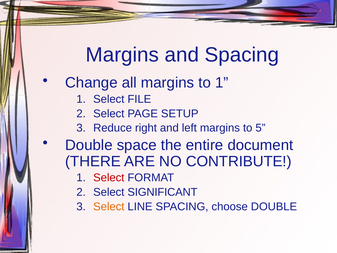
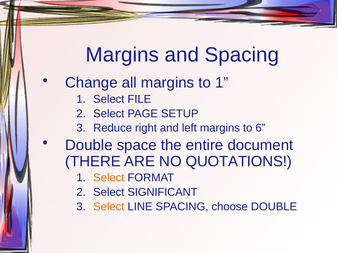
5: 5 -> 6 (260, 128)
CONTRIBUTE: CONTRIBUTE -> QUOTATIONS (239, 161)
Select colour: red -> orange (109, 178)
